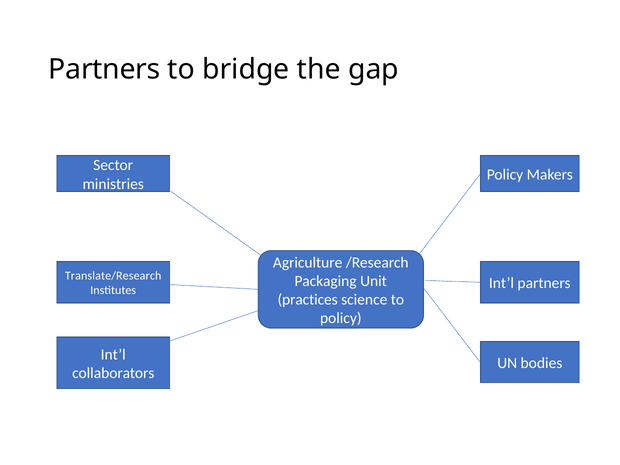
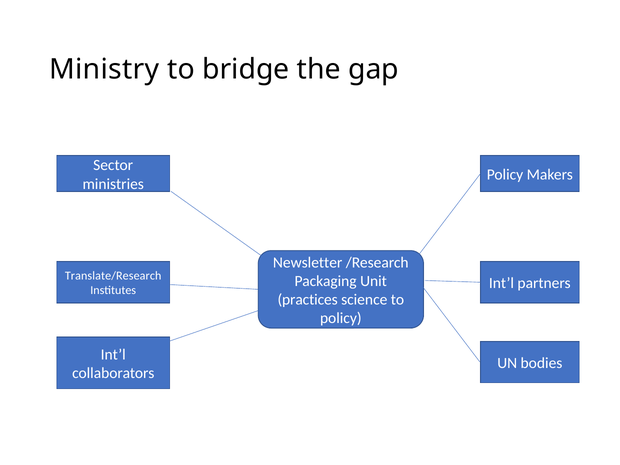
Partners: Partners -> Ministry (104, 70)
Agriculture: Agriculture -> Newsletter (308, 263)
